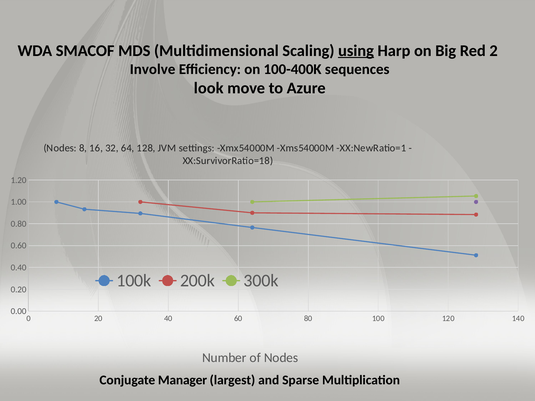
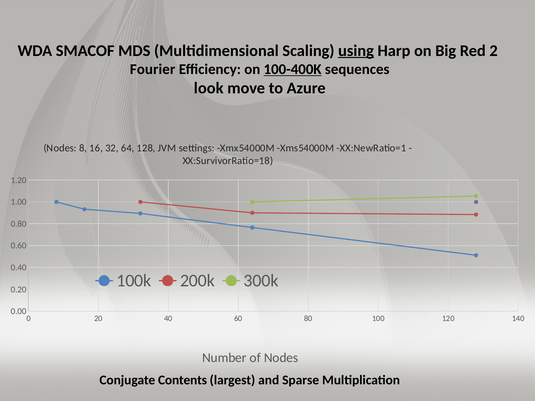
Involve: Involve -> Fourier (153, 69)
100-400K underline: none -> present (293, 69)
Manager: Manager -> Contents (183, 380)
